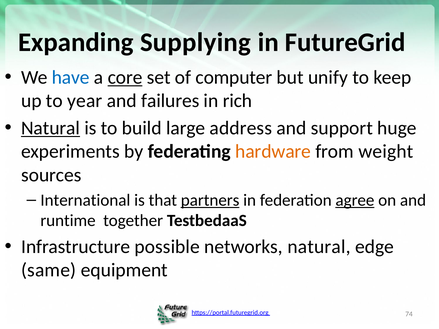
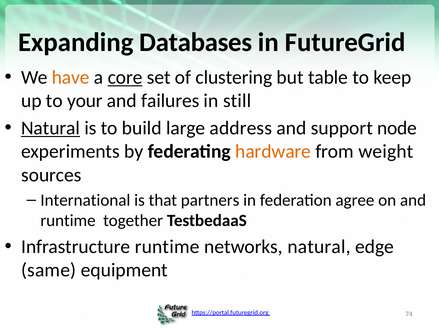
Supplying: Supplying -> Databases (196, 42)
have colour: blue -> orange (71, 77)
computer: computer -> clustering (234, 77)
unify: unify -> table (328, 77)
year: year -> your (85, 101)
rich: rich -> still (237, 101)
huge: huge -> node (397, 128)
partners underline: present -> none (210, 200)
agree underline: present -> none (355, 200)
Infrastructure possible: possible -> runtime (167, 247)
